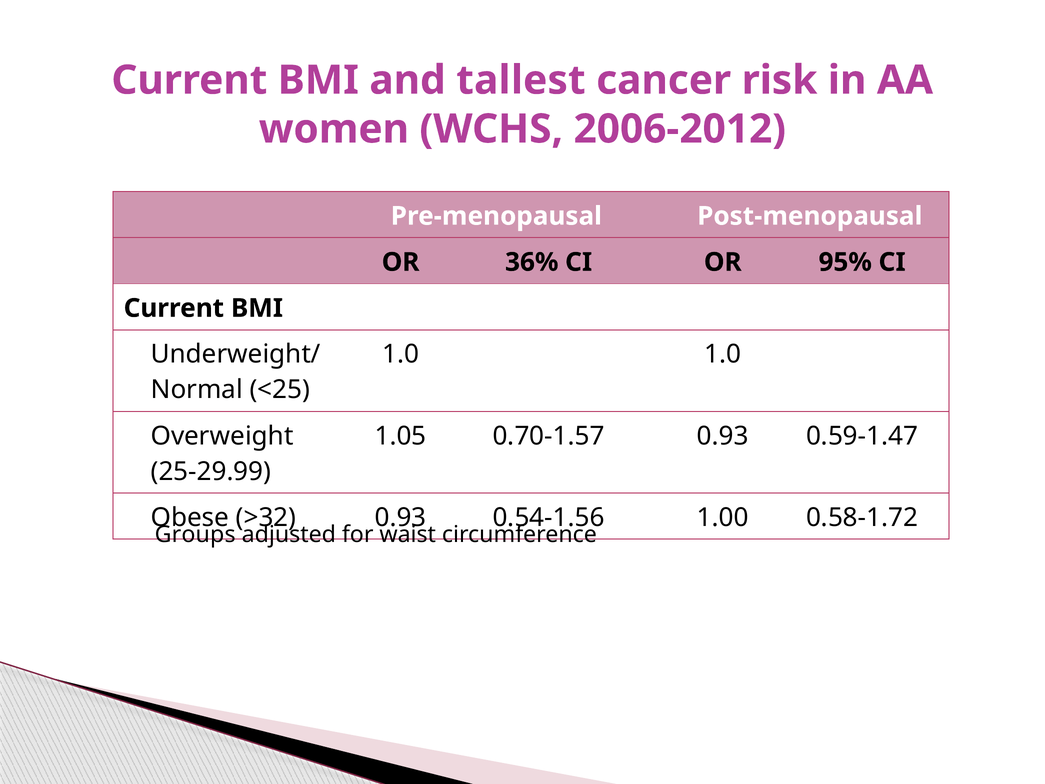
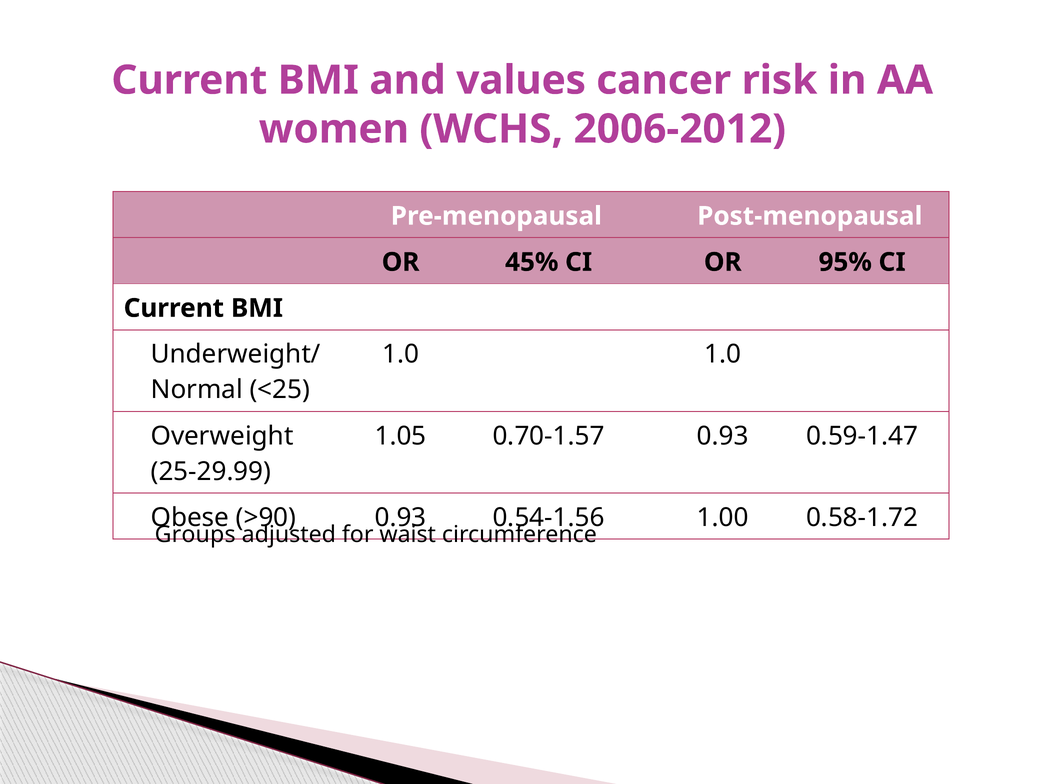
tallest: tallest -> values (521, 80)
36%: 36% -> 45% (532, 262)
>32: >32 -> >90 (266, 517)
